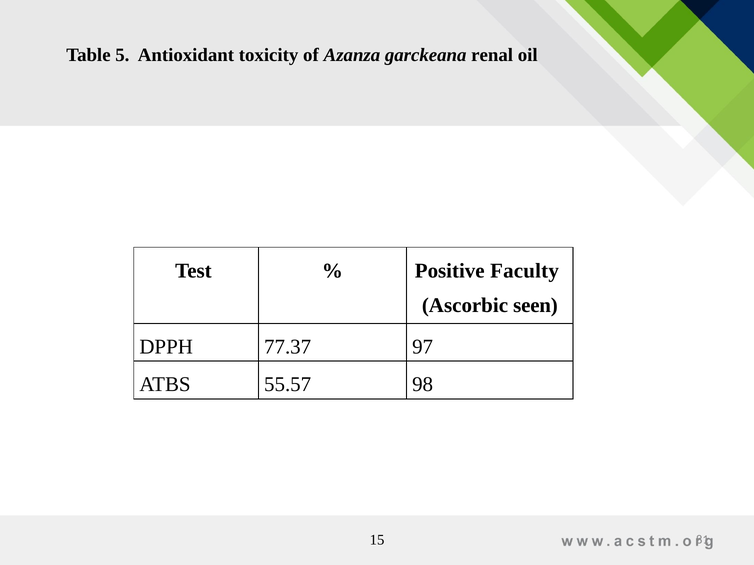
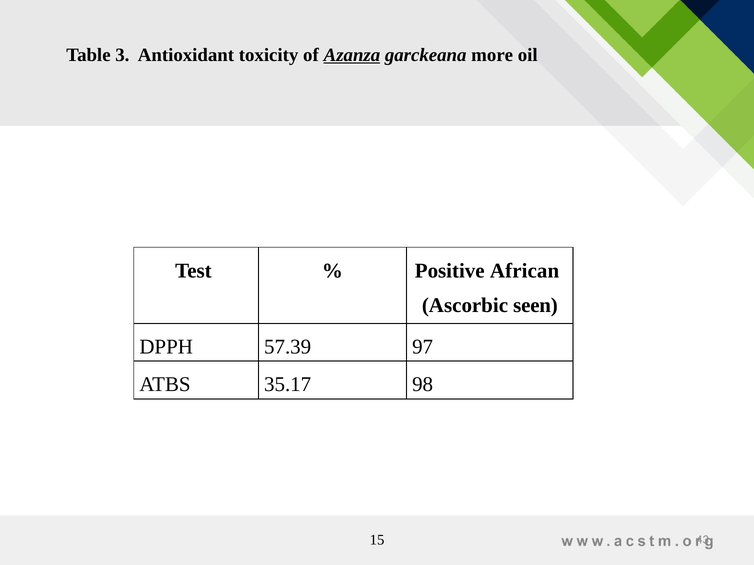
5: 5 -> 3 (122, 55)
Azanza underline: none -> present (352, 55)
renal: renal -> more (492, 55)
Faculty: Faculty -> African (525, 271)
77.37: 77.37 -> 57.39 (288, 347)
55.57: 55.57 -> 35.17 (288, 385)
81: 81 -> 43 (702, 540)
